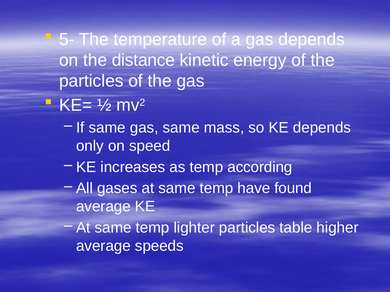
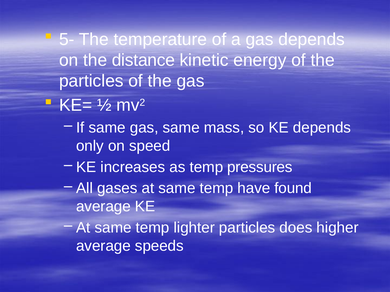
according: according -> pressures (260, 167)
table: table -> does (296, 228)
